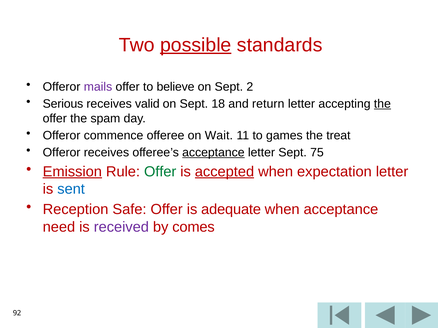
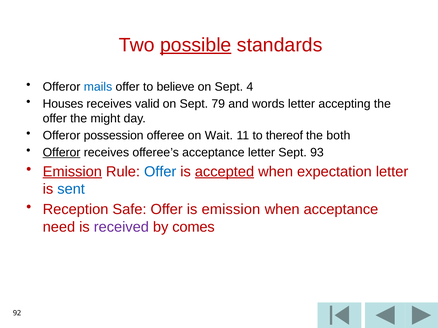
mails colour: purple -> blue (98, 87)
2: 2 -> 4 (250, 87)
Serious: Serious -> Houses (63, 104)
18: 18 -> 79 (218, 104)
return: return -> words (268, 104)
the underline: present -> none (382, 104)
spam: spam -> might (105, 119)
commence: commence -> possession (114, 136)
games: games -> thereof (284, 136)
treat: treat -> both (338, 136)
Offeror underline: none -> present (62, 153)
acceptance underline: present -> none (213, 153)
75: 75 -> 93 (317, 153)
Offer colour: green -> blue (160, 172)
is adequate: adequate -> emission (231, 210)
